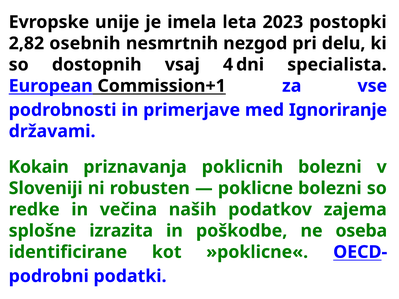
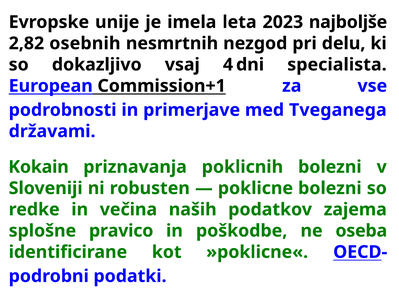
postopki: postopki -> najboljše (348, 22)
dostopnih: dostopnih -> dokazljivo (97, 65)
Ignoriranje: Ignoriranje -> Tveganega (338, 110)
izrazita: izrazita -> pravico (121, 231)
